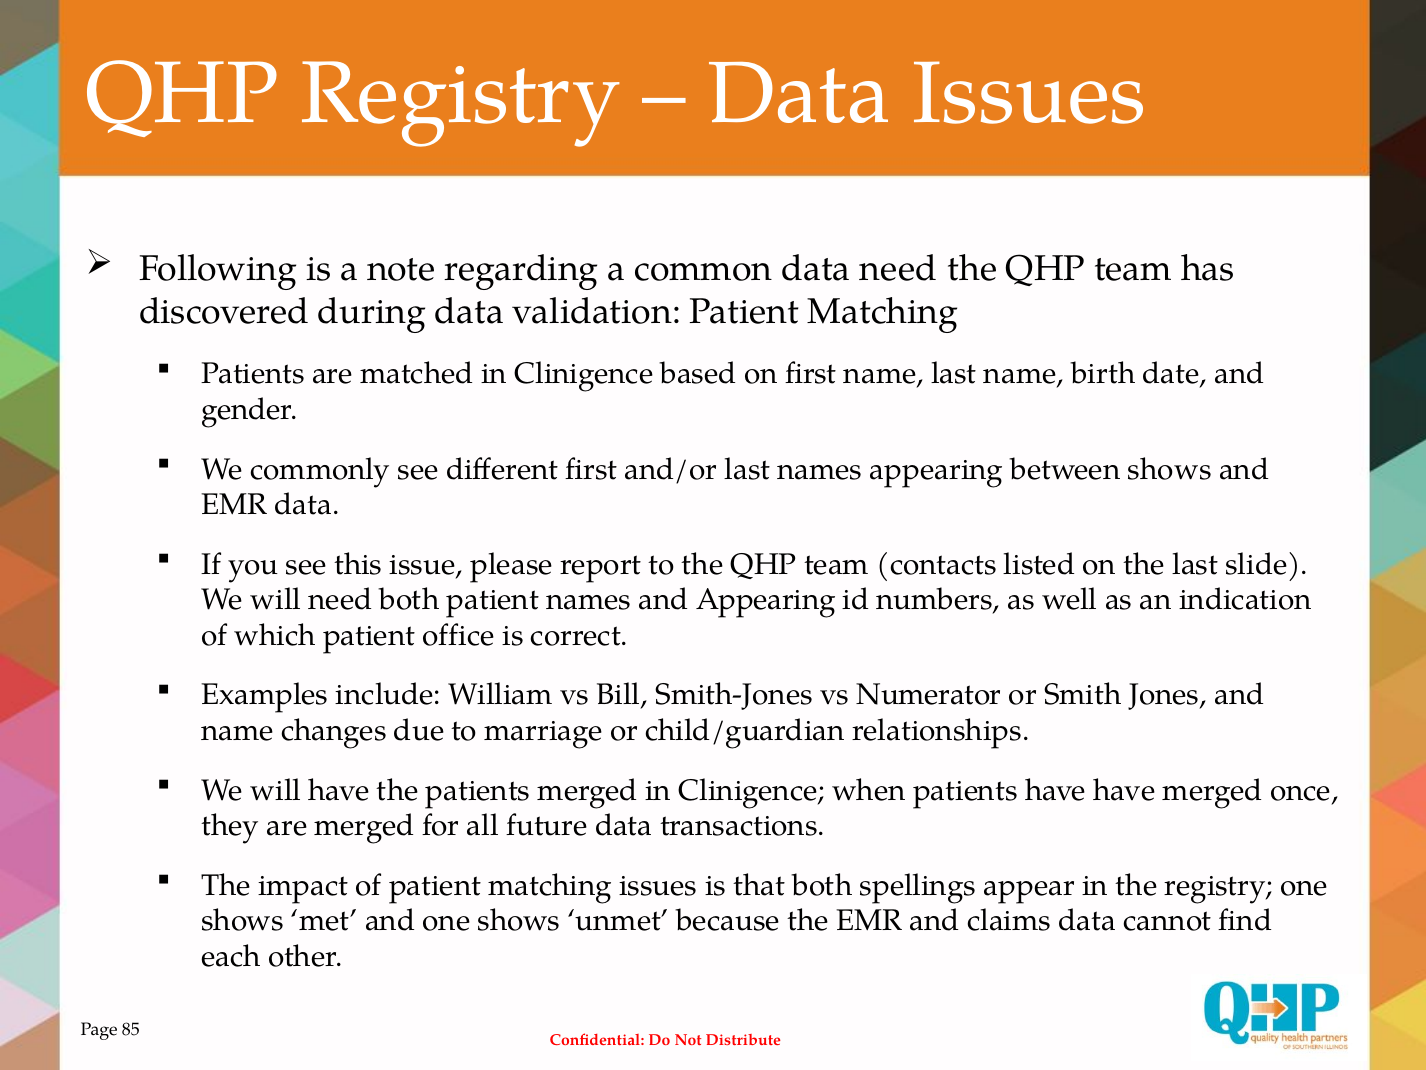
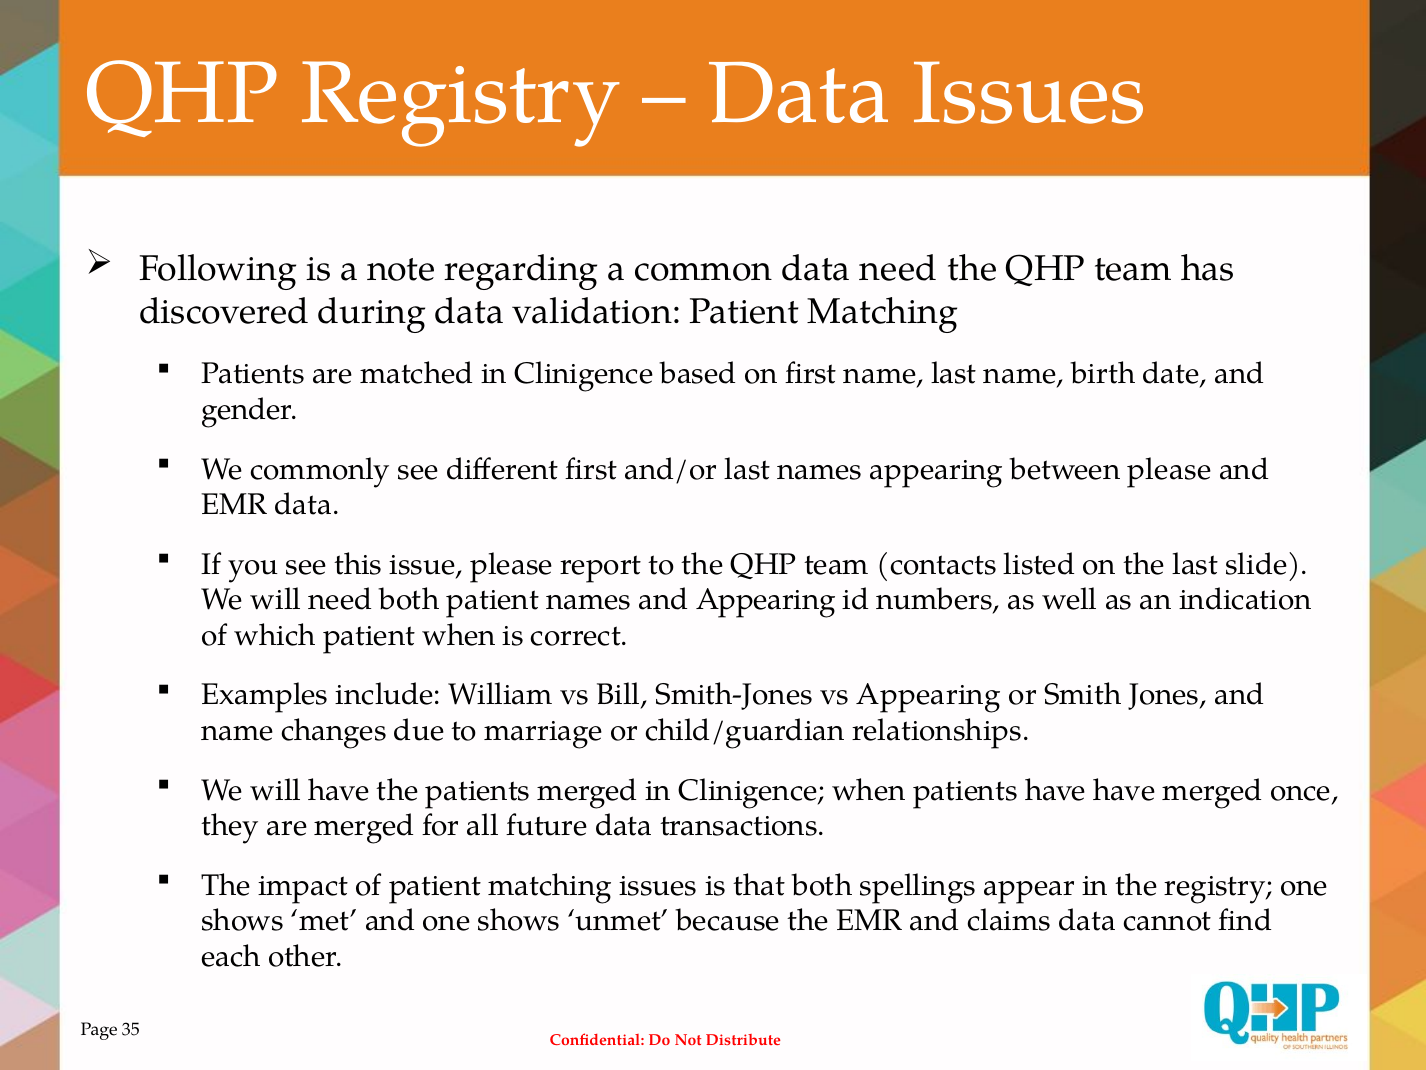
between shows: shows -> please (1170, 469)
patient office: office -> when (459, 635)
vs Numerator: Numerator -> Appearing (929, 695)
85: 85 -> 35 (131, 1029)
